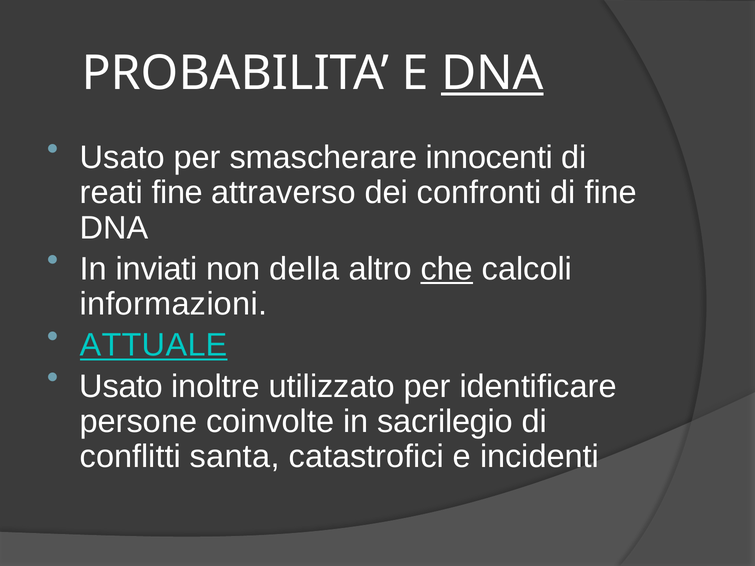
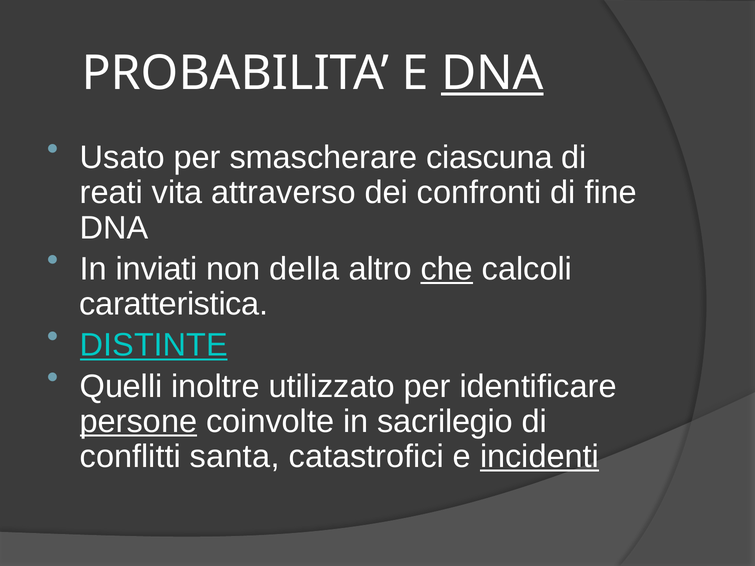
innocenti: innocenti -> ciascuna (489, 158)
reati fine: fine -> vita (177, 193)
informazioni: informazioni -> caratteristica (174, 304)
ATTUALE: ATTUALE -> DISTINTE (154, 345)
Usato: Usato -> Quelli (121, 387)
persone underline: none -> present (139, 422)
incidenti underline: none -> present (540, 457)
